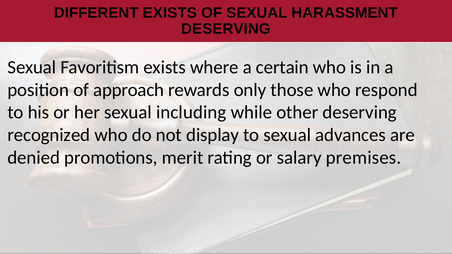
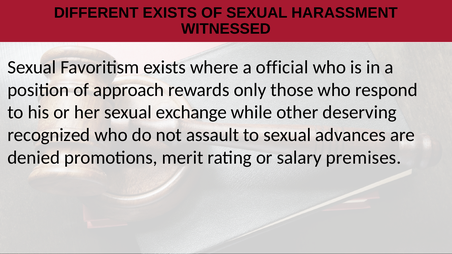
DESERVING: DESERVING -> WITNESSED (226, 29)
certain: certain -> official (282, 67)
including: including -> exchange (191, 113)
display: display -> assault (213, 135)
